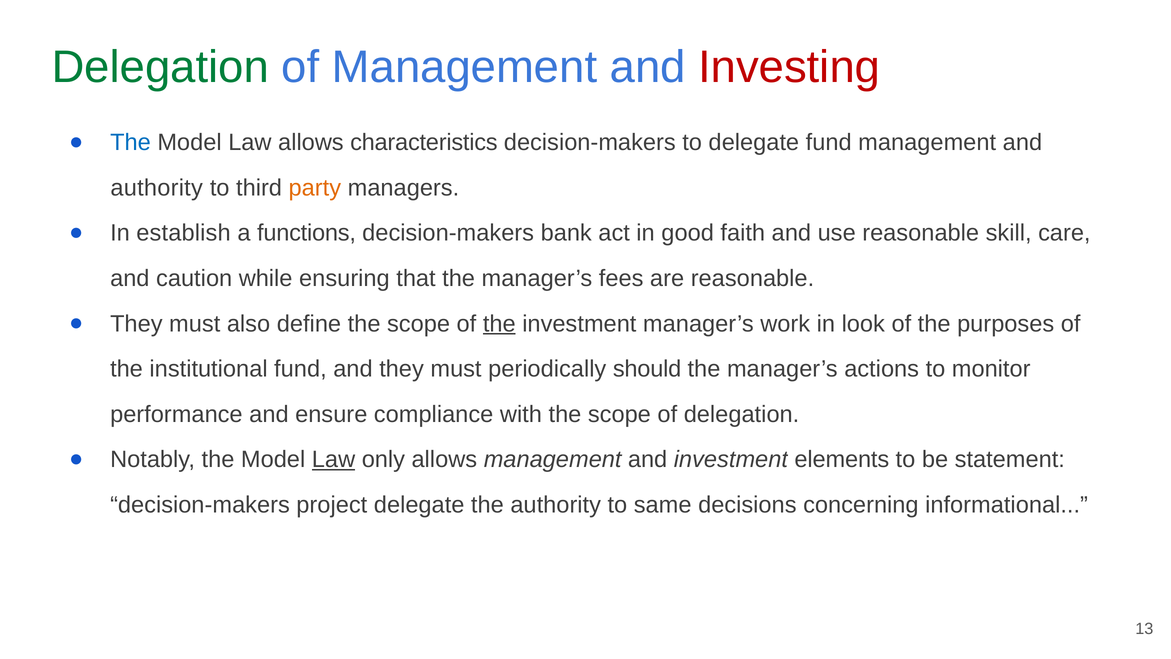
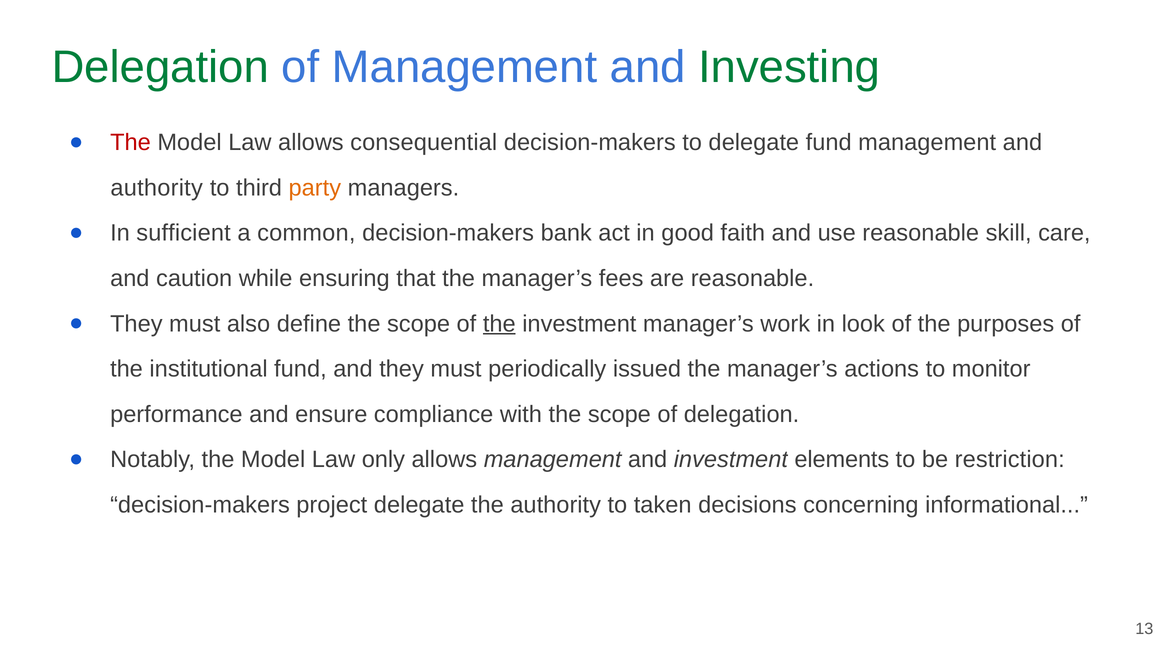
Investing colour: red -> green (789, 67)
The colour: blue -> red (131, 143)
characteristics: characteristics -> consequential (424, 143)
establish: establish -> sufficient (184, 233)
functions: functions -> common (306, 233)
should: should -> issued (647, 369)
Law underline: present -> none (333, 459)
statement: statement -> restriction (1010, 459)
same: same -> taken (663, 505)
